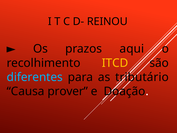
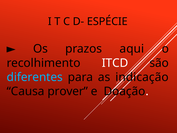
REINOU: REINOU -> ESPÉCIE (107, 22)
ITCD colour: yellow -> white (115, 63)
tributário: tributário -> indicação (142, 77)
